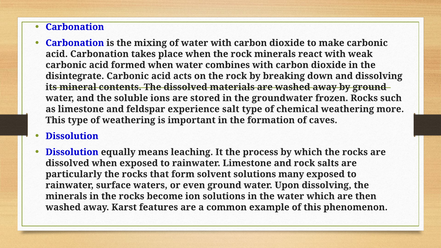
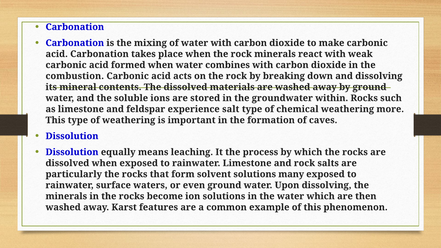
disintegrate: disintegrate -> combustion (75, 76)
frozen: frozen -> within (332, 98)
